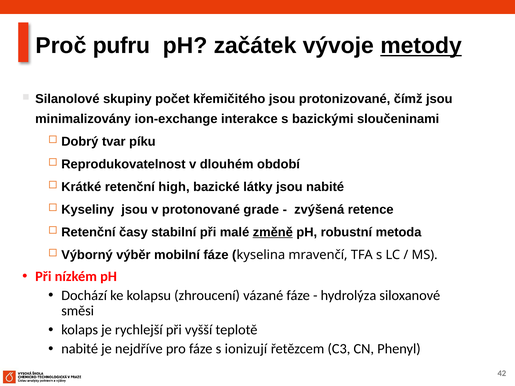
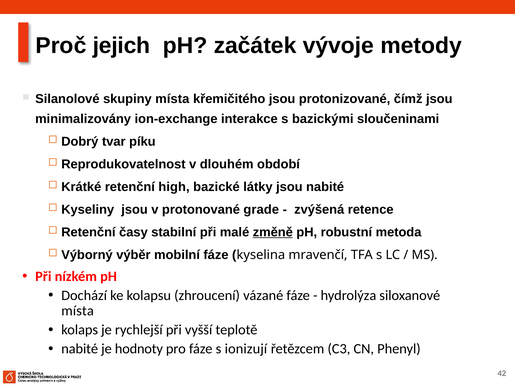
pufru: pufru -> jejich (121, 46)
metody underline: present -> none (421, 46)
skupiny počet: počet -> místa (172, 99)
směsi: směsi -> místa (78, 311)
nejdříve: nejdříve -> hodnoty (139, 349)
